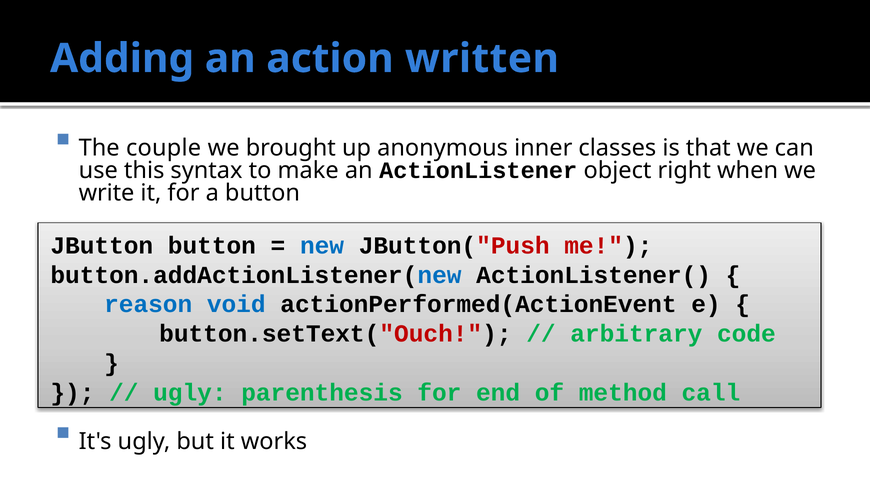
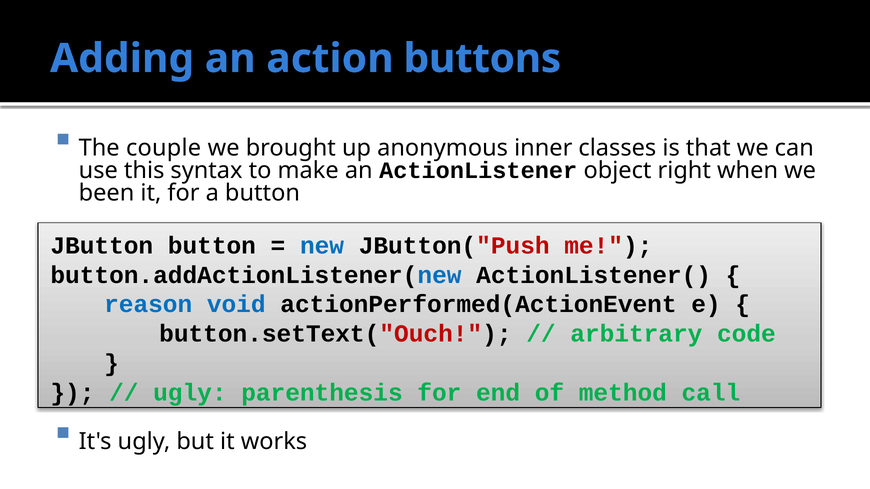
written: written -> buttons (482, 59)
write: write -> been (107, 193)
